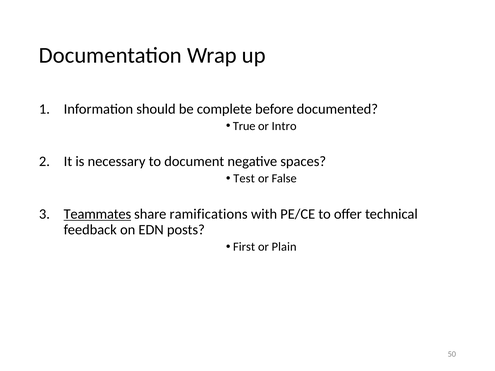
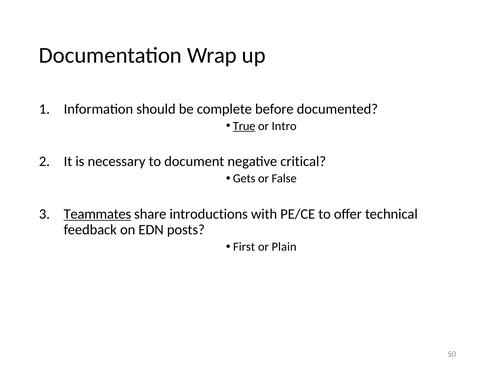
True underline: none -> present (244, 126)
spaces: spaces -> critical (303, 162)
Test: Test -> Gets (244, 179)
ramifications: ramifications -> introductions (209, 214)
